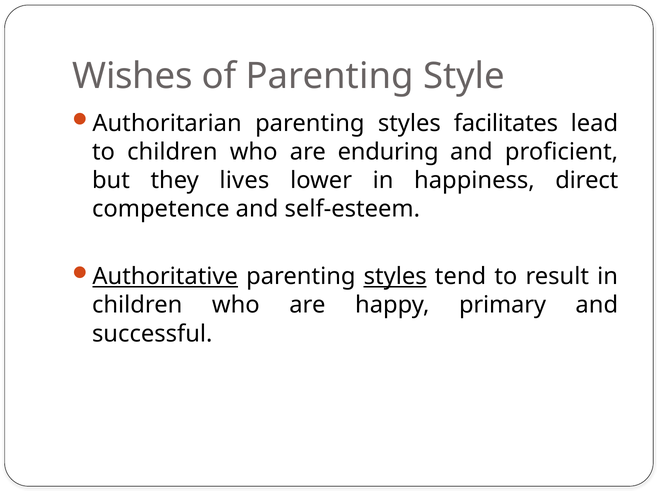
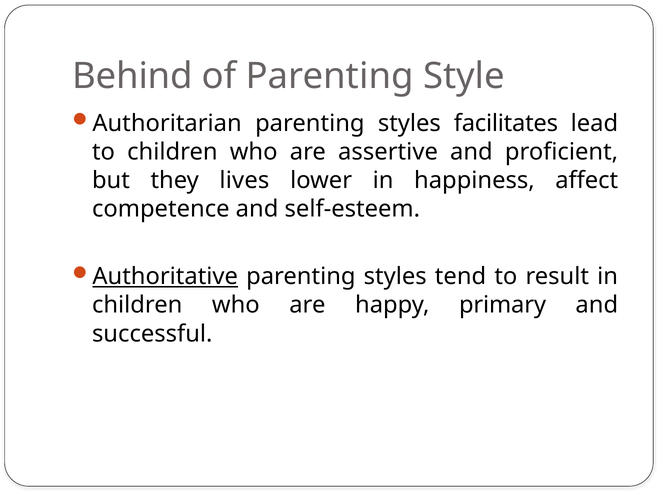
Wishes: Wishes -> Behind (132, 76)
enduring: enduring -> assertive (388, 152)
direct: direct -> affect (587, 181)
styles underline: present -> none (395, 277)
